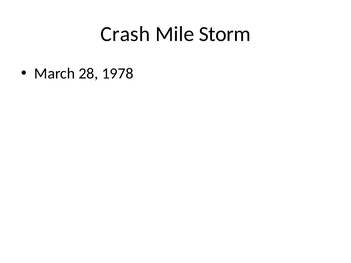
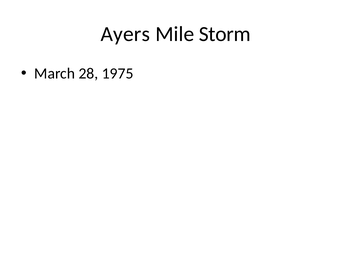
Crash: Crash -> Ayers (125, 34)
1978: 1978 -> 1975 (118, 74)
